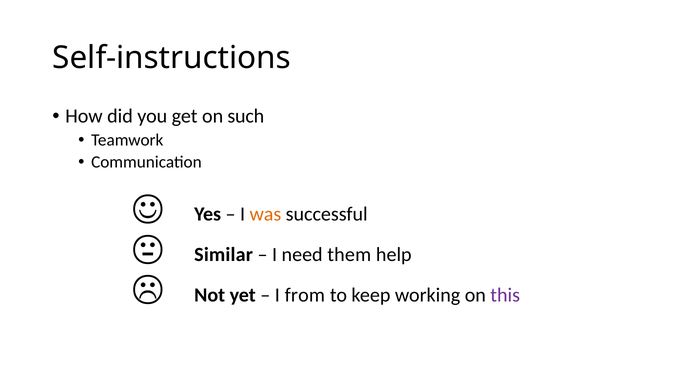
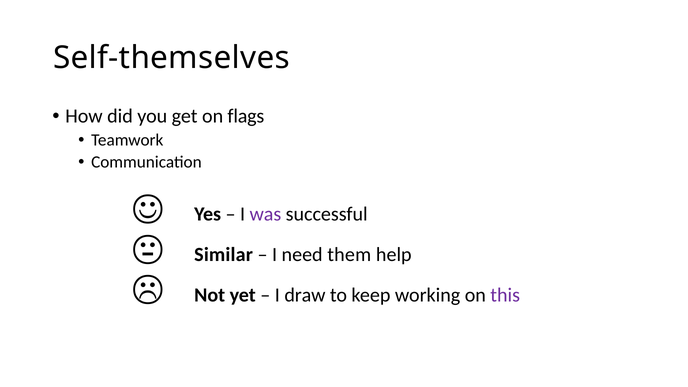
Self-instructions: Self-instructions -> Self-themselves (171, 58)
such: such -> flags (246, 116)
was colour: orange -> purple (265, 214)
from: from -> draw (305, 295)
